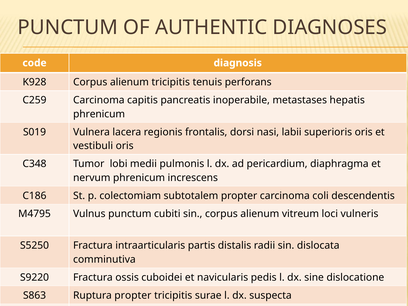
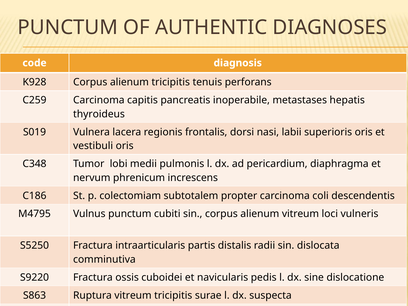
phrenicum: phrenicum -> thyroideus (99, 114)
Ruptura propter: propter -> vitreum (133, 295)
